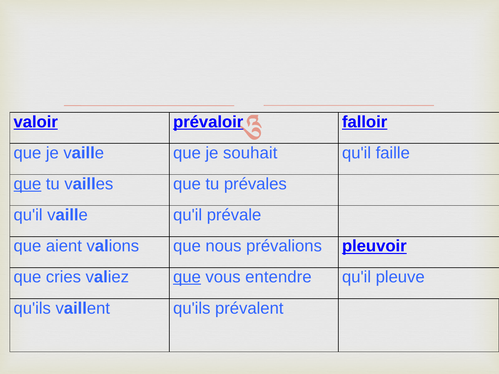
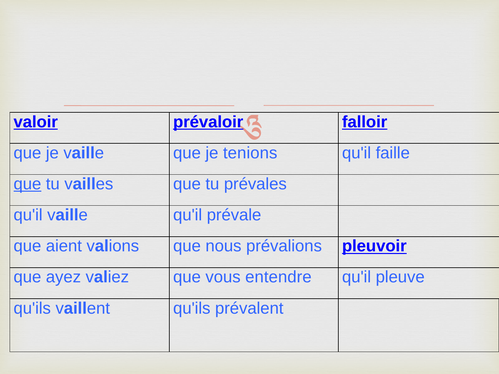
souhait: souhait -> tenions (250, 153)
cries: cries -> ayez (63, 277)
que underline: present -> none (187, 277)
